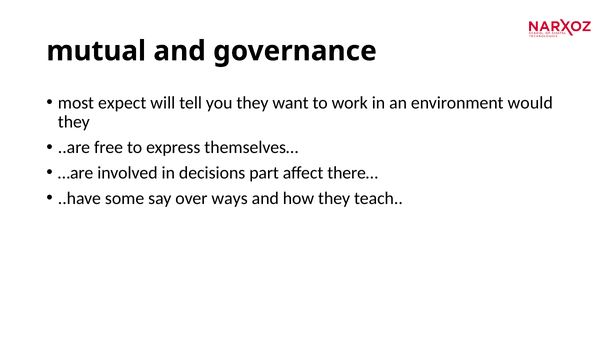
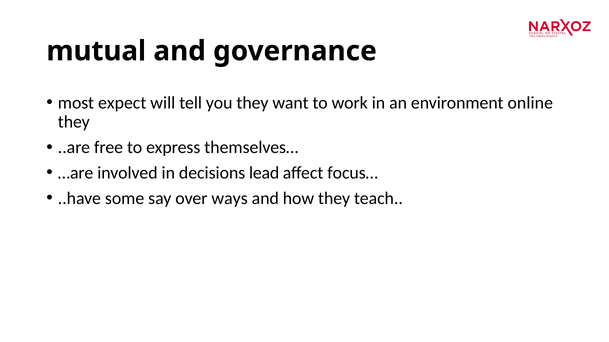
would: would -> online (530, 103)
part: part -> lead (264, 173)
there…: there… -> focus… (353, 173)
